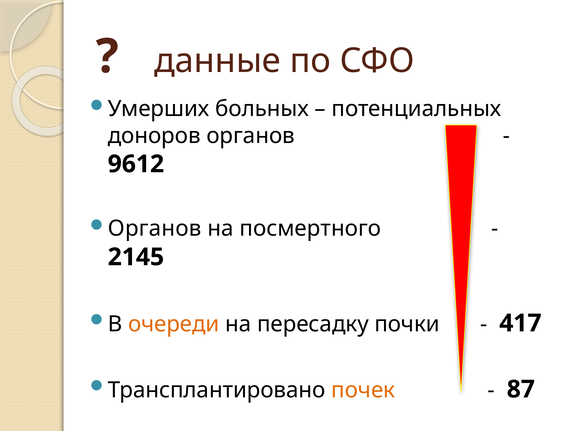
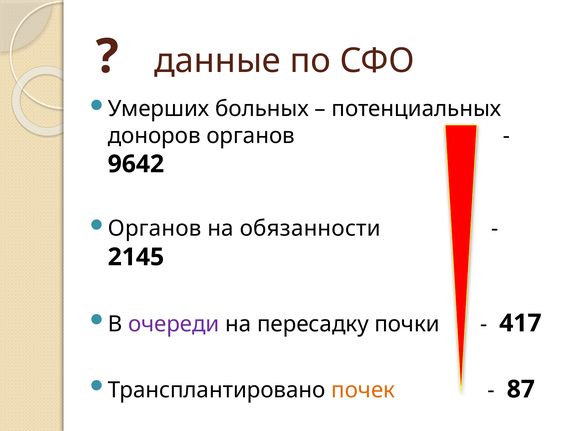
9612: 9612 -> 9642 (136, 164)
посмертного: посмертного -> обязанности (310, 228)
очереди colour: orange -> purple (174, 324)
